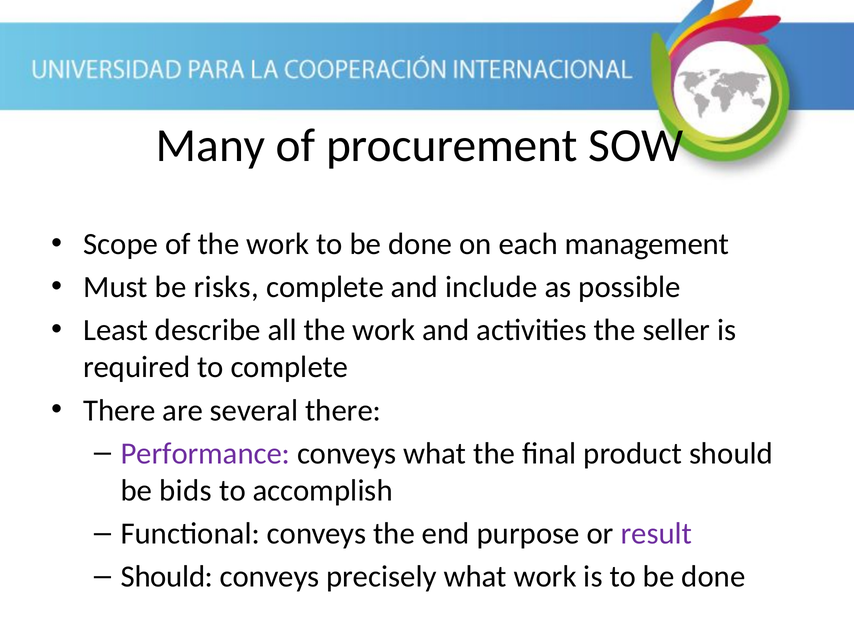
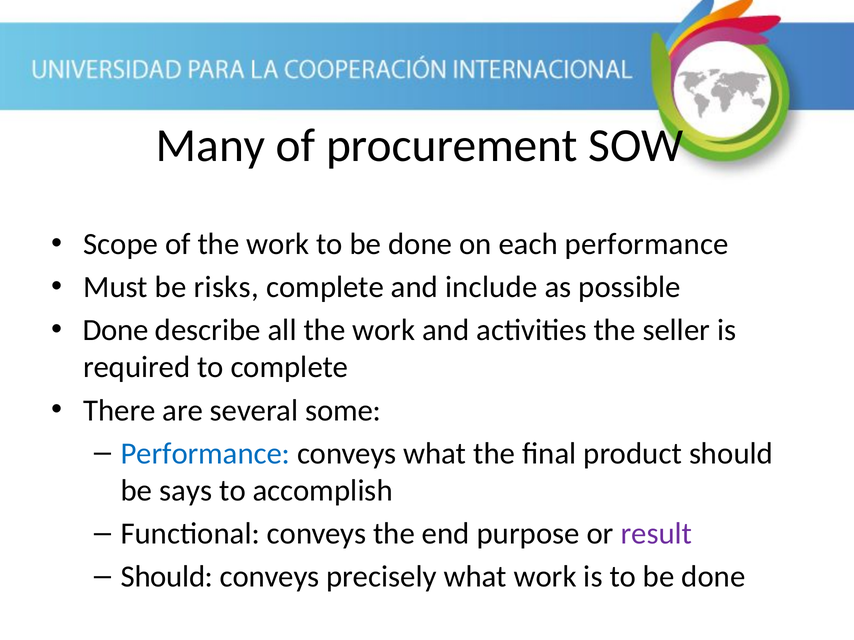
each management: management -> performance (647, 244)
Least: Least -> Done (116, 331)
several there: there -> some (343, 411)
Performance colour: purple -> blue (205, 454)
bids: bids -> says (186, 491)
